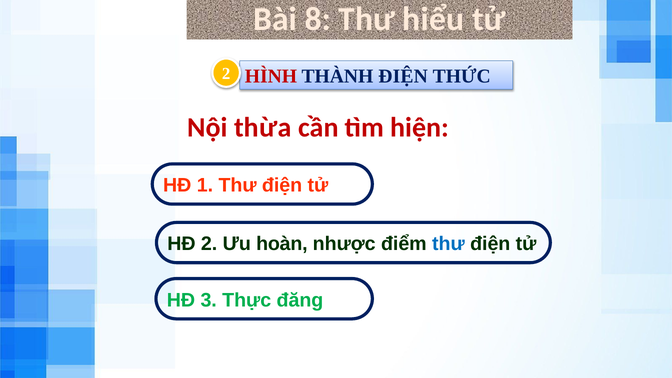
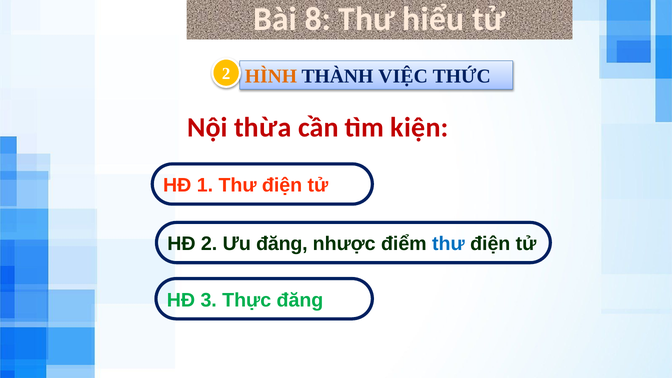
HÌNH colour: red -> orange (271, 76)
THÀNH ĐIỆN: ĐIỆN -> VIỆC (403, 76)
hiện: hiện -> kiện (420, 128)
Ưu hoàn: hoàn -> đăng (282, 244)
